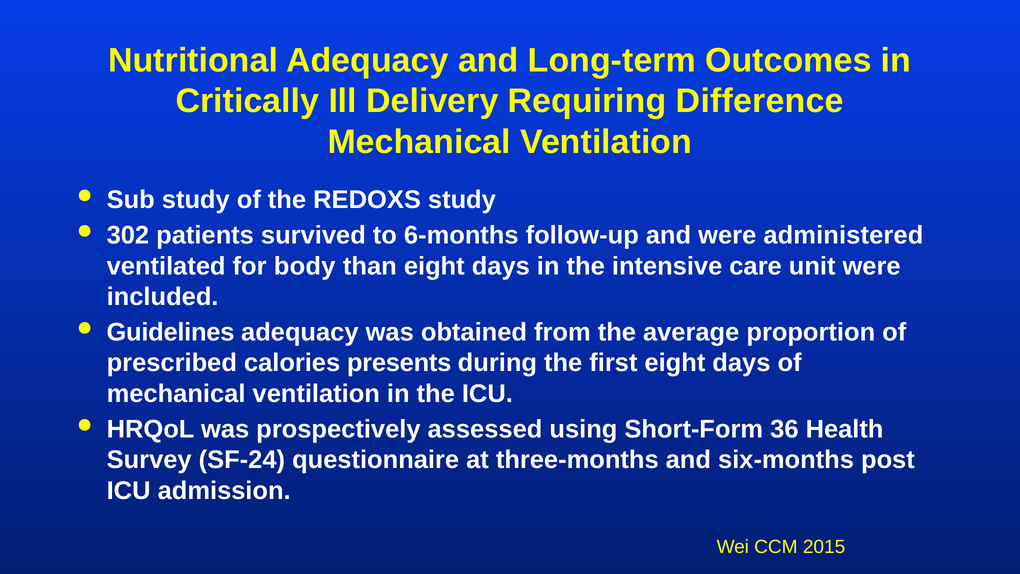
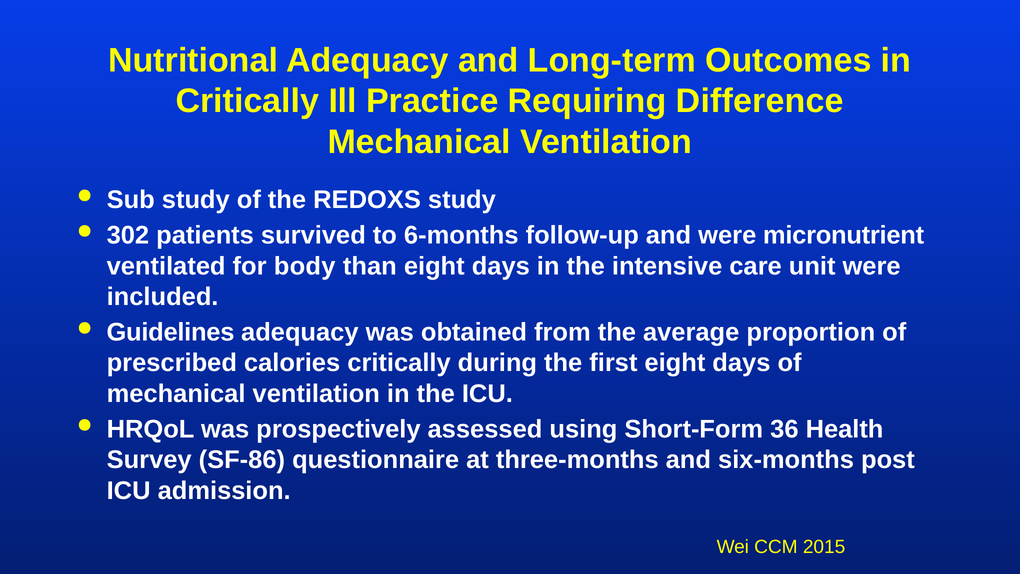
Delivery: Delivery -> Practice (432, 101)
administered: administered -> micronutrient (844, 235)
calories presents: presents -> critically (399, 363)
SF-24: SF-24 -> SF-86 (242, 460)
